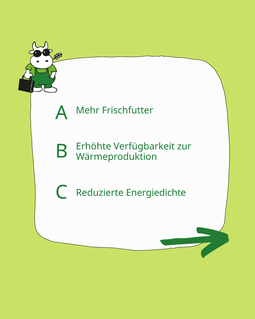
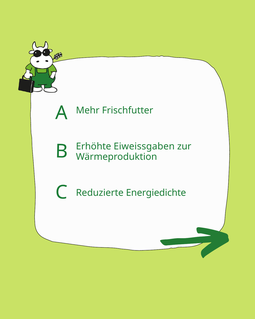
Verfügbarkeit: Verfügbarkeit -> Eiweissgaben (144, 146)
